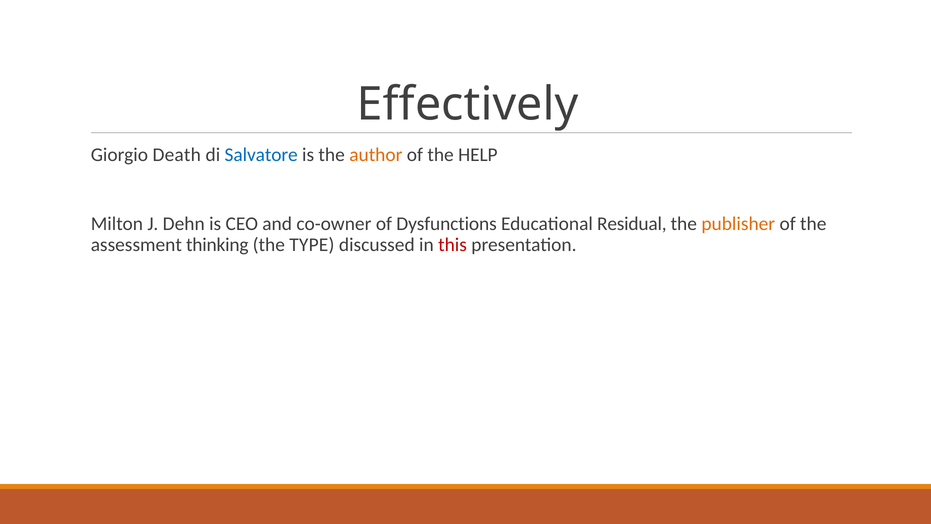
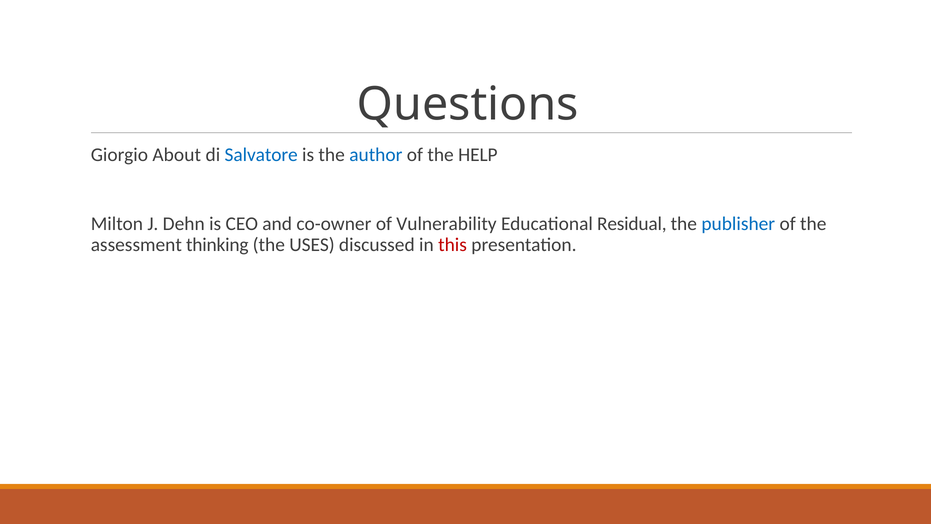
Effectively: Effectively -> Questions (468, 104)
Death: Death -> About (177, 155)
author colour: orange -> blue (376, 155)
Dysfunctions: Dysfunctions -> Vulnerability (446, 224)
publisher colour: orange -> blue (738, 224)
TYPE: TYPE -> USES (312, 245)
